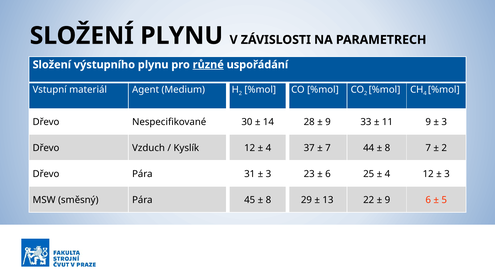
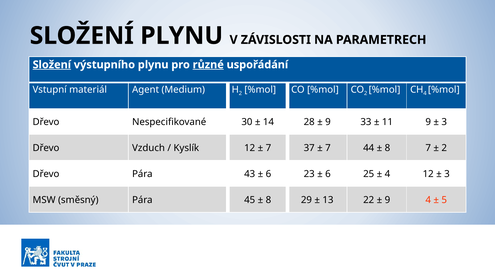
Složení underline: none -> present (52, 65)
4: 4 -> 7 (268, 148)
31: 31 -> 43 (250, 174)
3: 3 -> 6 (268, 174)
9 6: 6 -> 4 (428, 200)
